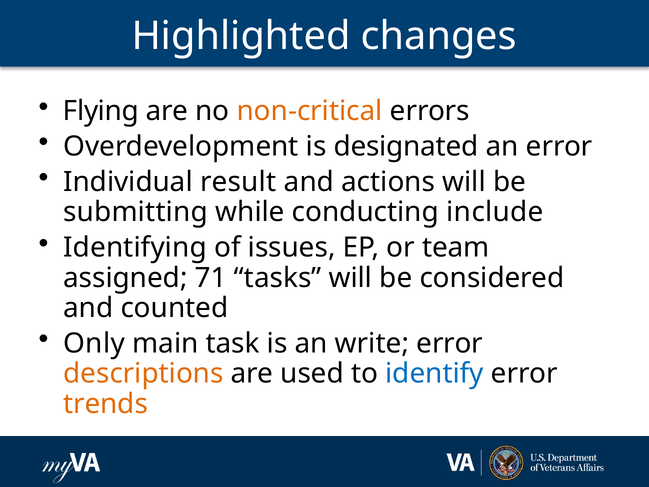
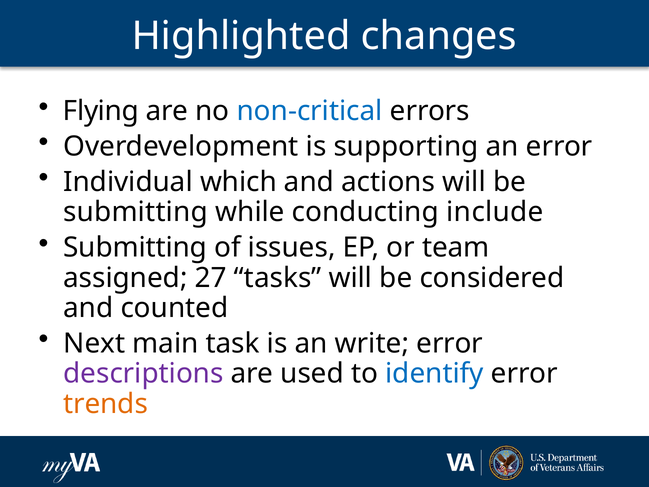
non-critical colour: orange -> blue (310, 111)
designated: designated -> supporting (406, 147)
result: result -> which (238, 182)
Identifying: Identifying -> Submitting (135, 248)
71: 71 -> 27 (211, 278)
Only: Only -> Next (94, 343)
descriptions colour: orange -> purple (143, 374)
